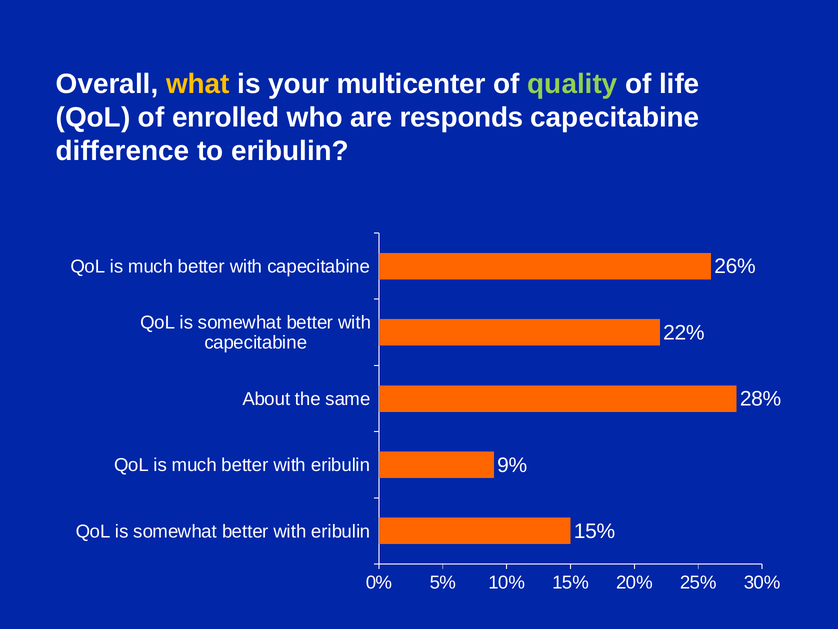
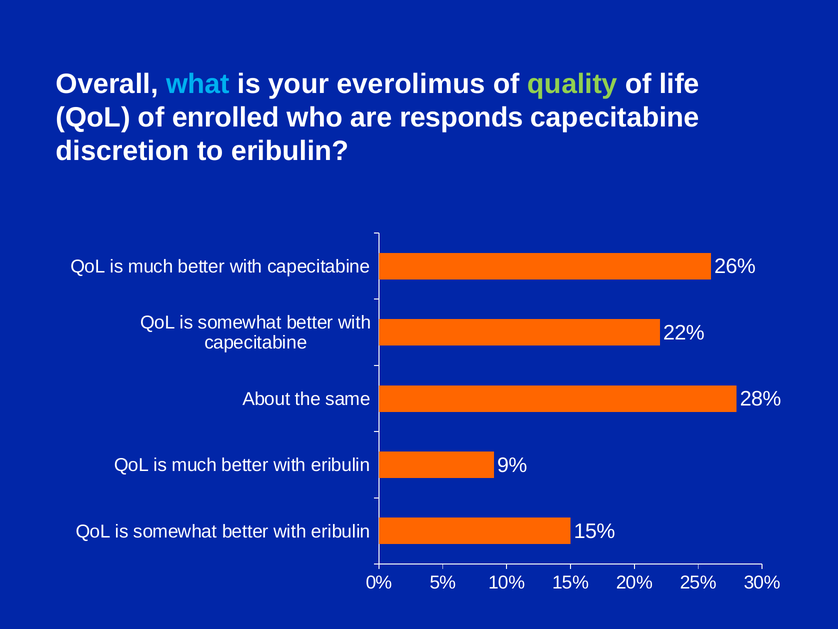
what colour: yellow -> light blue (198, 84)
multicenter: multicenter -> everolimus (411, 84)
difference: difference -> discretion (123, 151)
